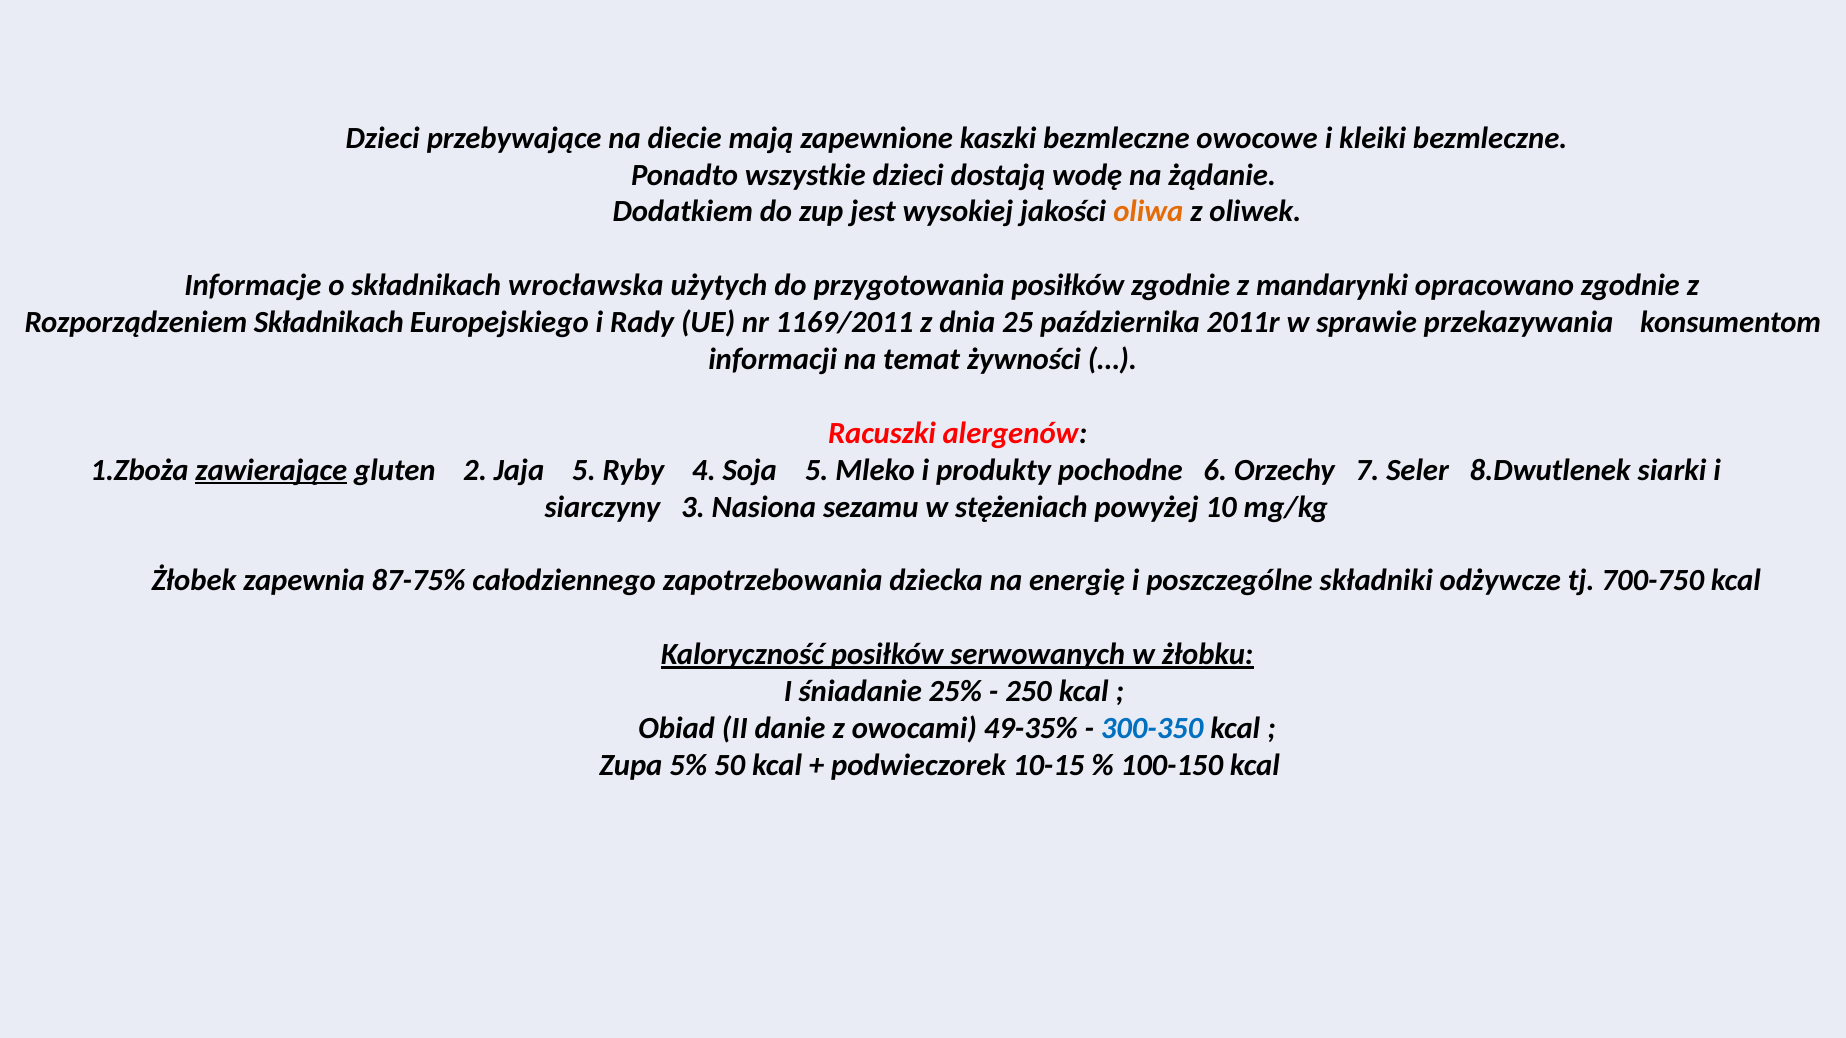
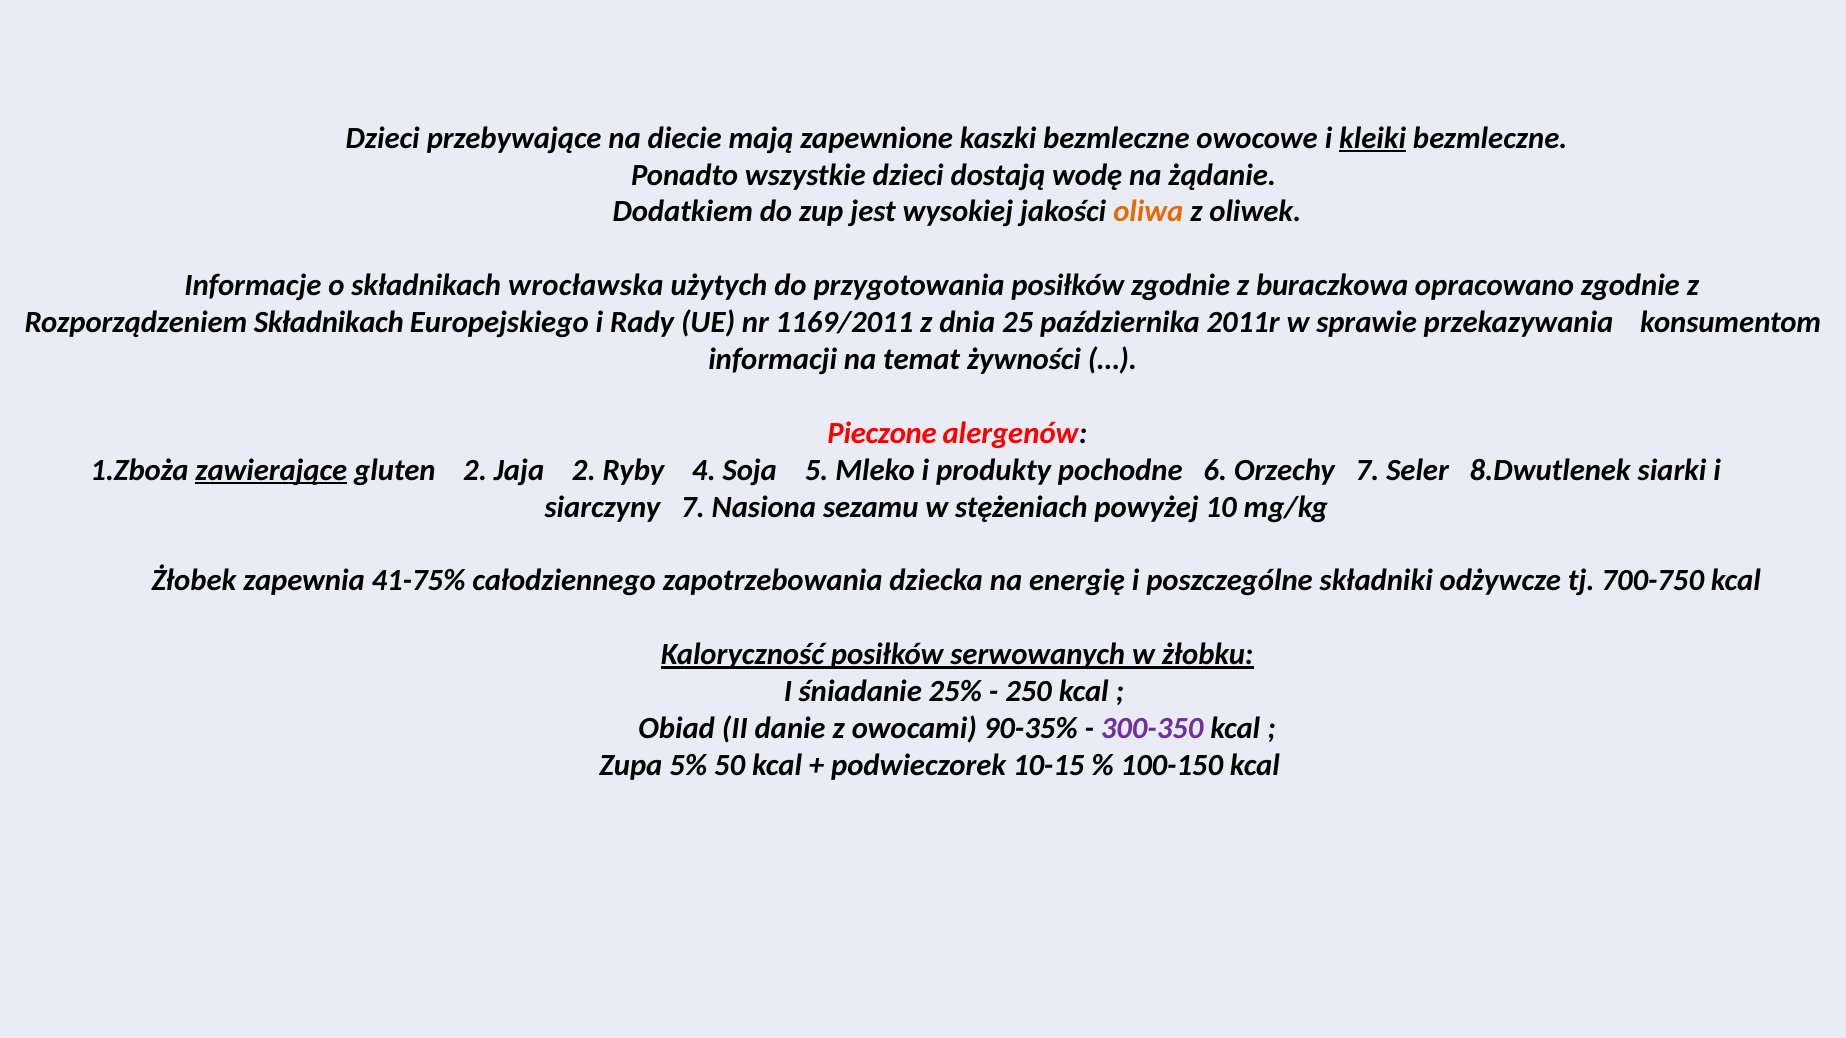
kleiki underline: none -> present (1373, 138)
mandarynki: mandarynki -> buraczkowa (1332, 286)
Racuszki: Racuszki -> Pieczone (882, 433)
Jaja 5: 5 -> 2 (584, 470)
siarczyny 3: 3 -> 7 (693, 507)
87-75%: 87-75% -> 41-75% (419, 581)
49-35%: 49-35% -> 90-35% (1031, 728)
300-350 colour: blue -> purple (1152, 728)
